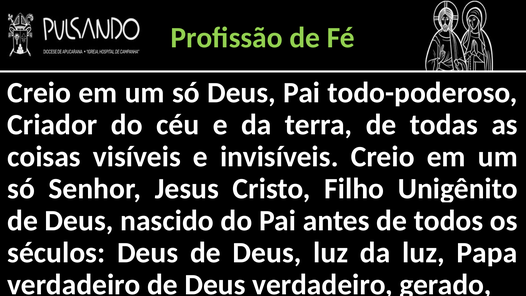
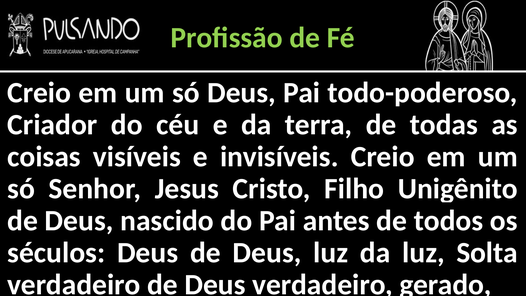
Papa: Papa -> Solta (487, 252)
